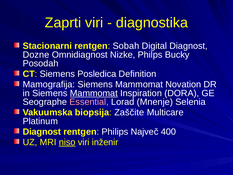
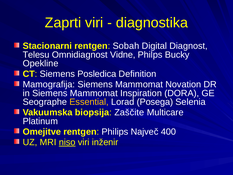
Dozne: Dozne -> Telesu (36, 55)
Nizke: Nizke -> Vidne (123, 55)
Posodah: Posodah -> Opekline (41, 63)
Mammomat underline: present -> none (94, 93)
Essential colour: pink -> yellow (89, 102)
Mnenje: Mnenje -> Posega (155, 102)
Diagnost: Diagnost -> Omejitve (42, 132)
